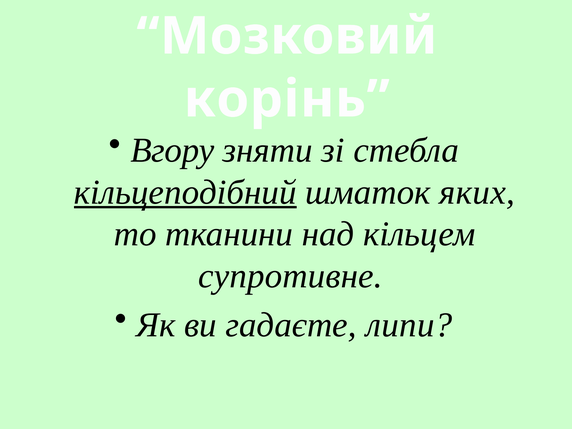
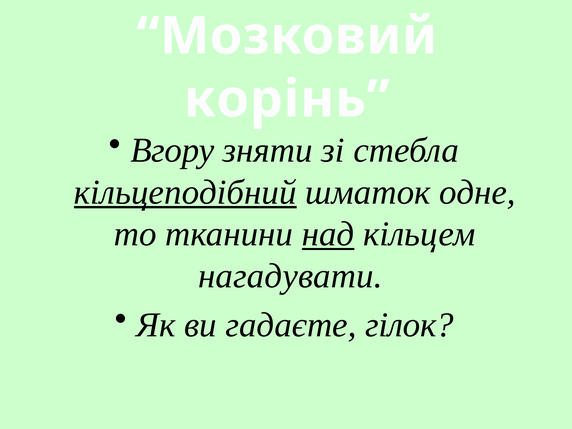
яких: яких -> одне (477, 192)
над underline: none -> present (328, 234)
супротивне: супротивне -> нагадувати (290, 276)
липи: липи -> гілок (409, 325)
